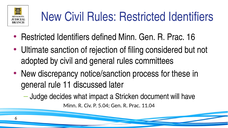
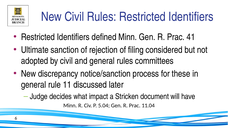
16: 16 -> 41 (191, 37)
